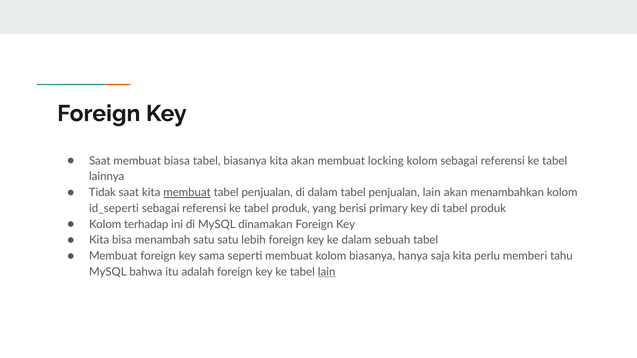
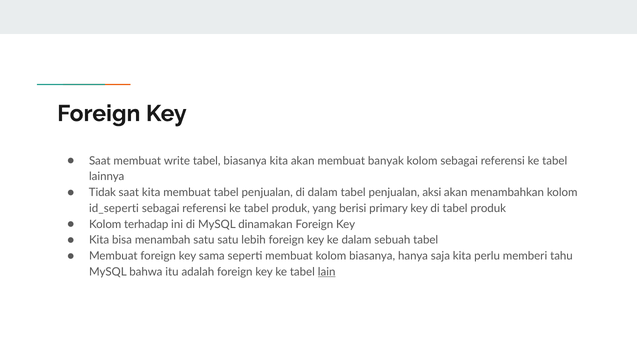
biasa: biasa -> write (177, 161)
locking: locking -> banyak (386, 161)
membuat underline: present -> none (187, 193)
penjualan lain: lain -> aksi (432, 193)
